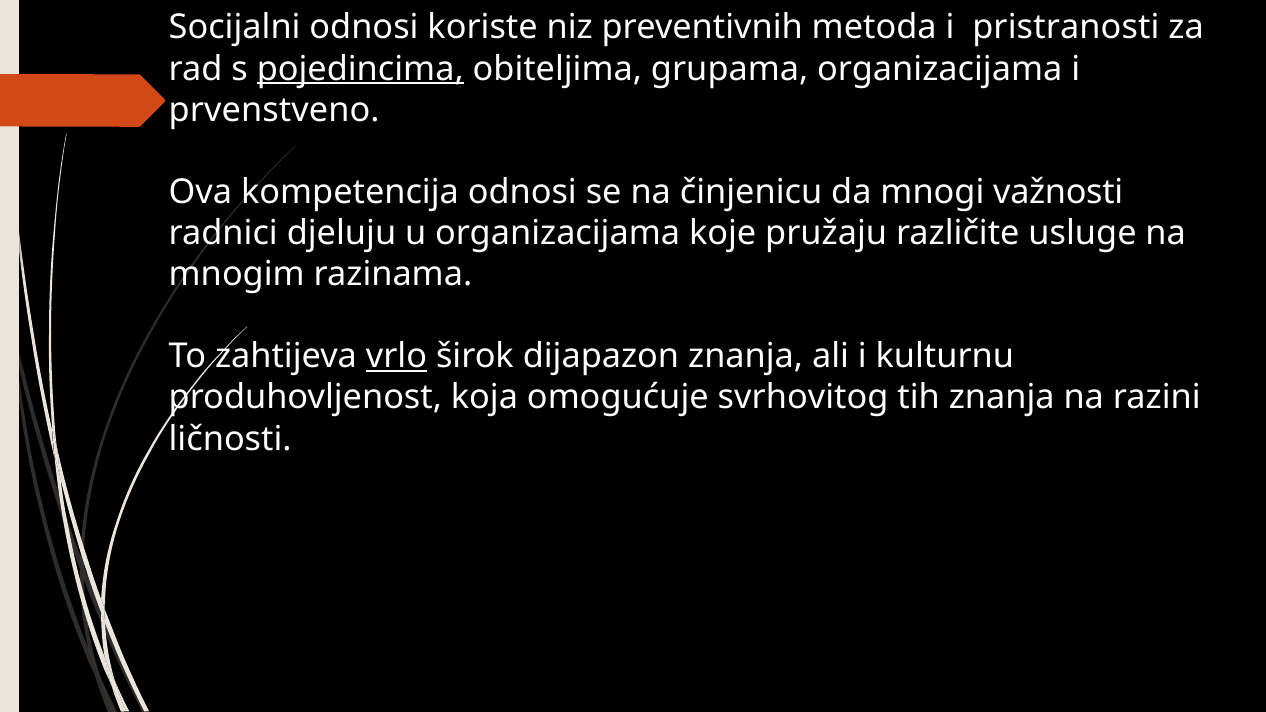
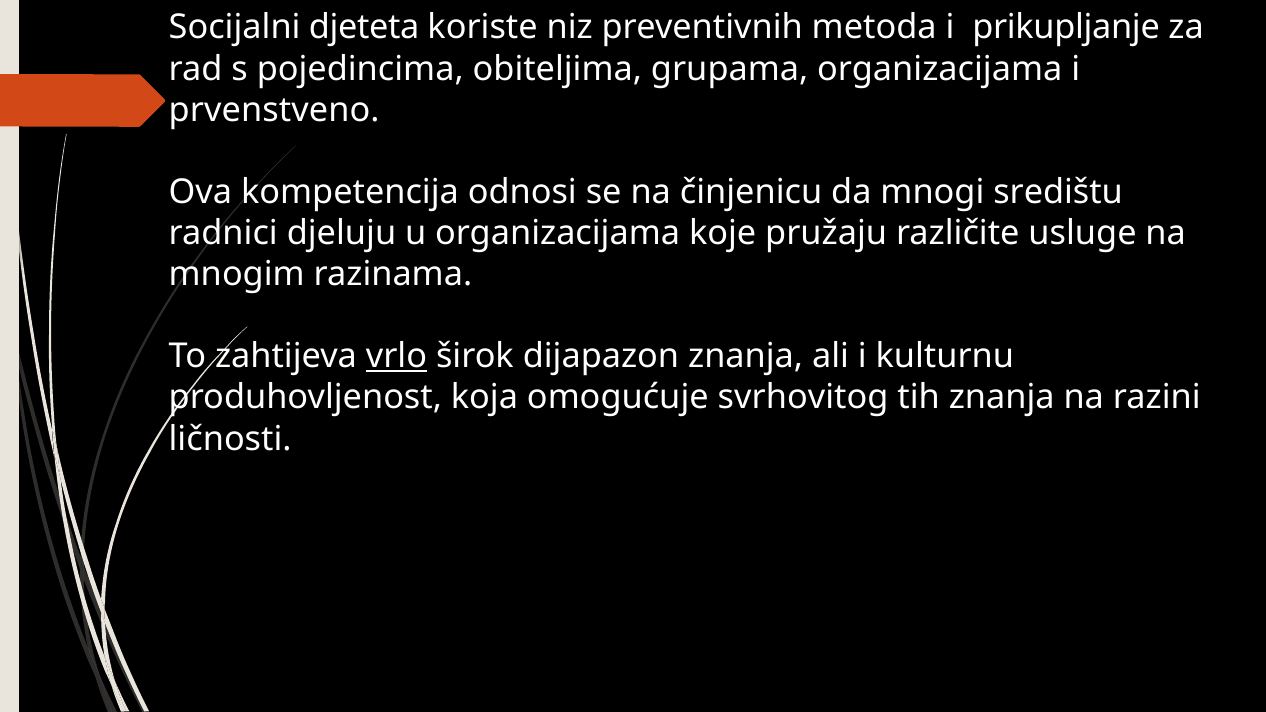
Socijalni odnosi: odnosi -> djeteta (364, 28)
pristranosti: pristranosti -> prikupljanje (1066, 28)
pojedincima underline: present -> none (360, 69)
važnosti: važnosti -> središtu (1058, 192)
